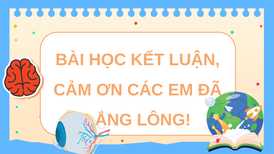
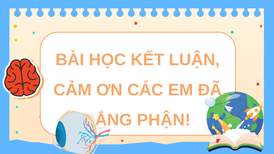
LÔNG: LÔNG -> PHẬN (164, 120)
